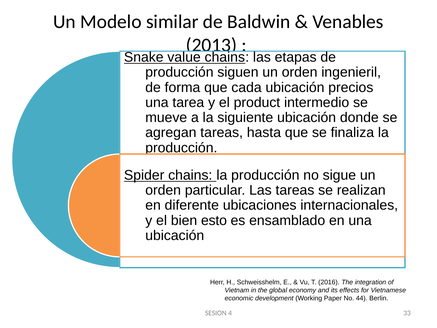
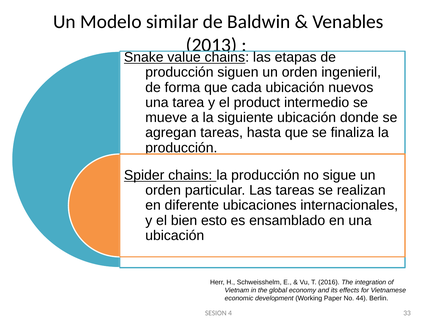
precios: precios -> nuevos (351, 87)
